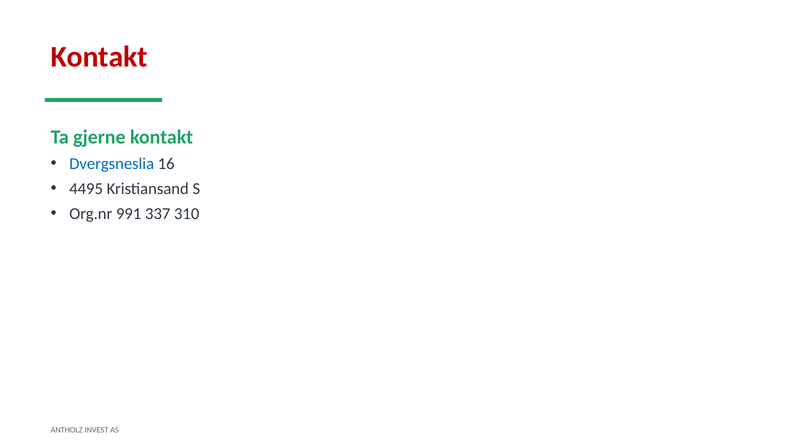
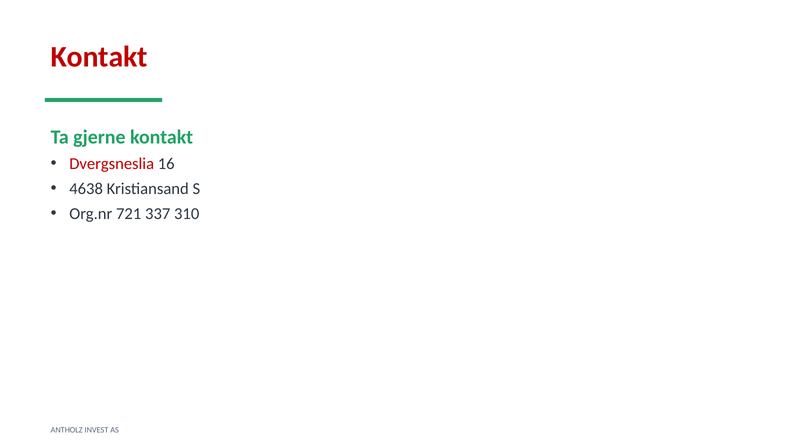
Dvergsneslia colour: blue -> red (112, 164)
4495: 4495 -> 4638 (86, 189)
991: 991 -> 721 (129, 213)
